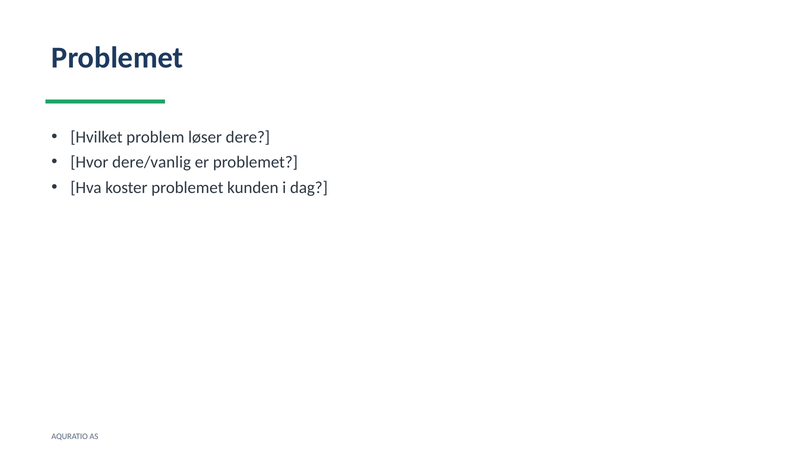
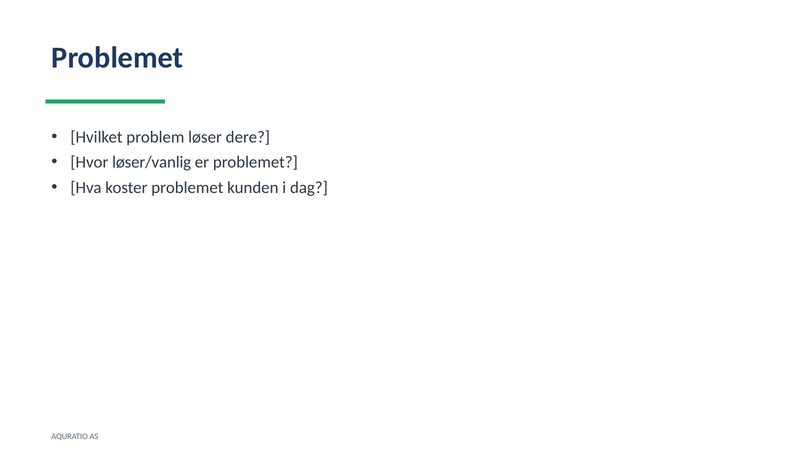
dere/vanlig: dere/vanlig -> løser/vanlig (152, 162)
